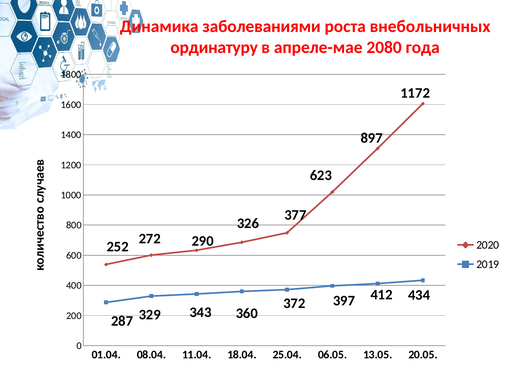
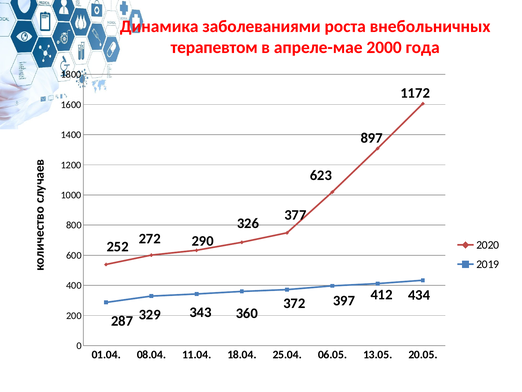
ординатуру: ординатуру -> терапевтом (214, 47)
2080: 2080 -> 2000 (384, 47)
